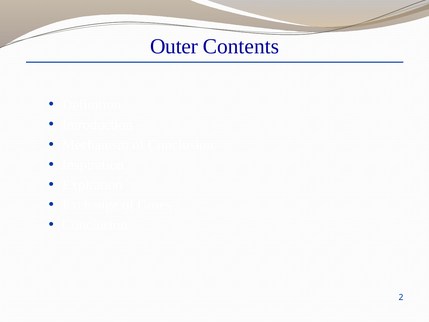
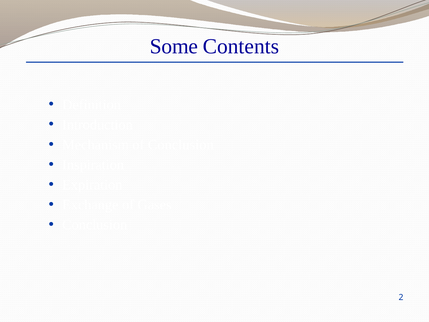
Outer: Outer -> Some (174, 46)
